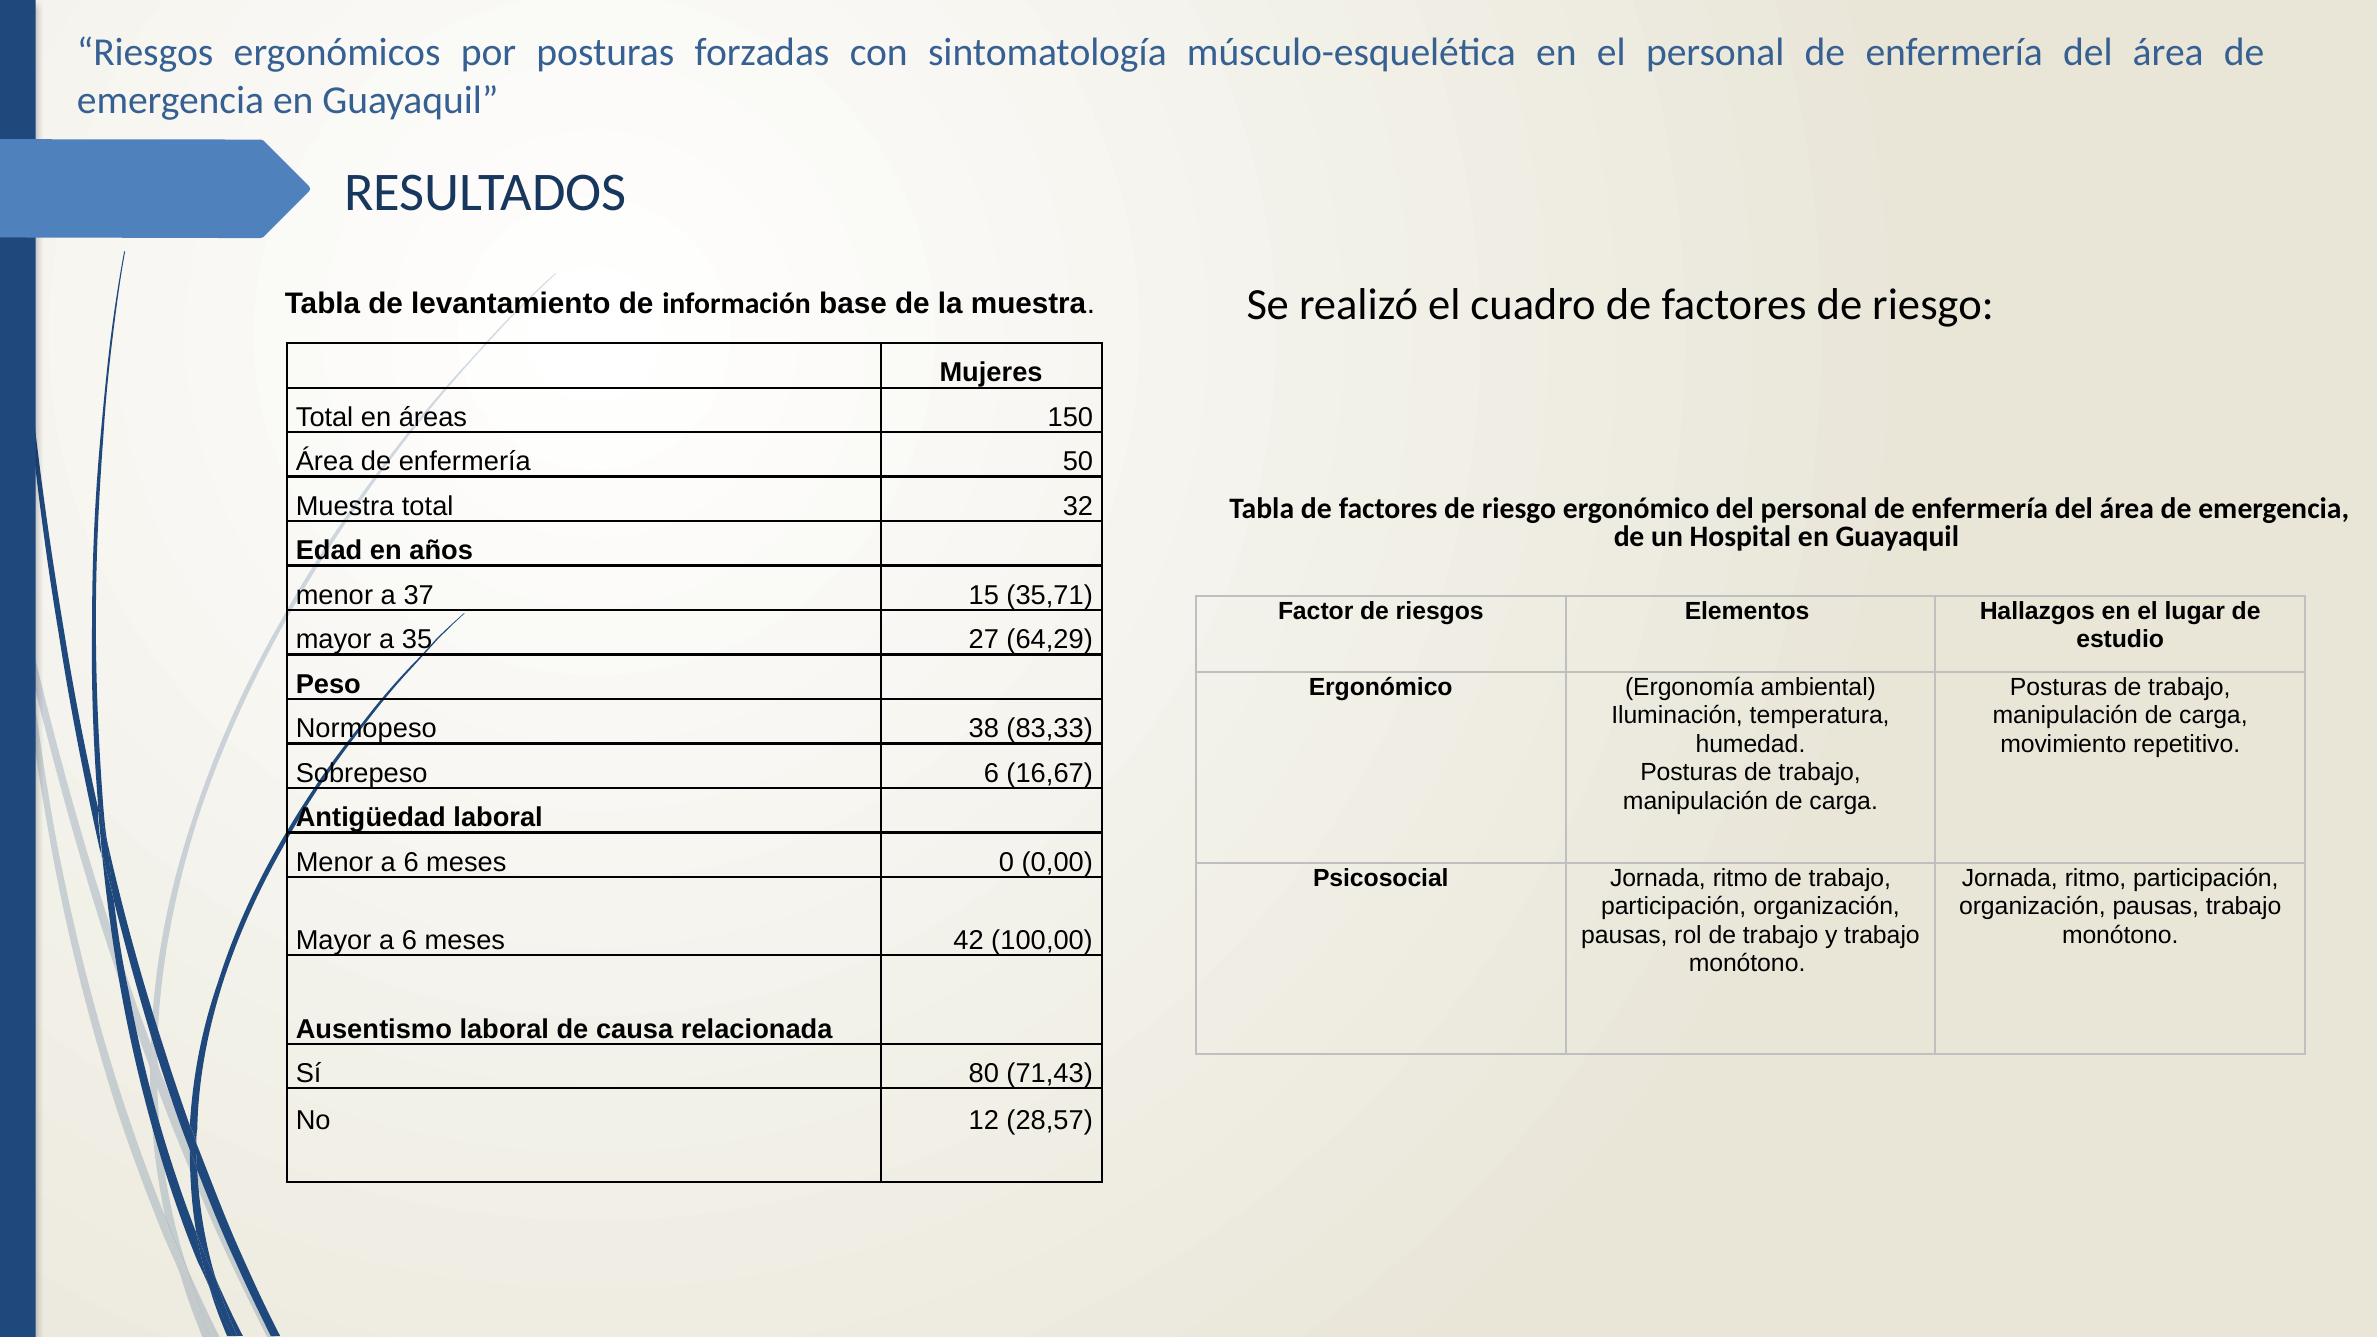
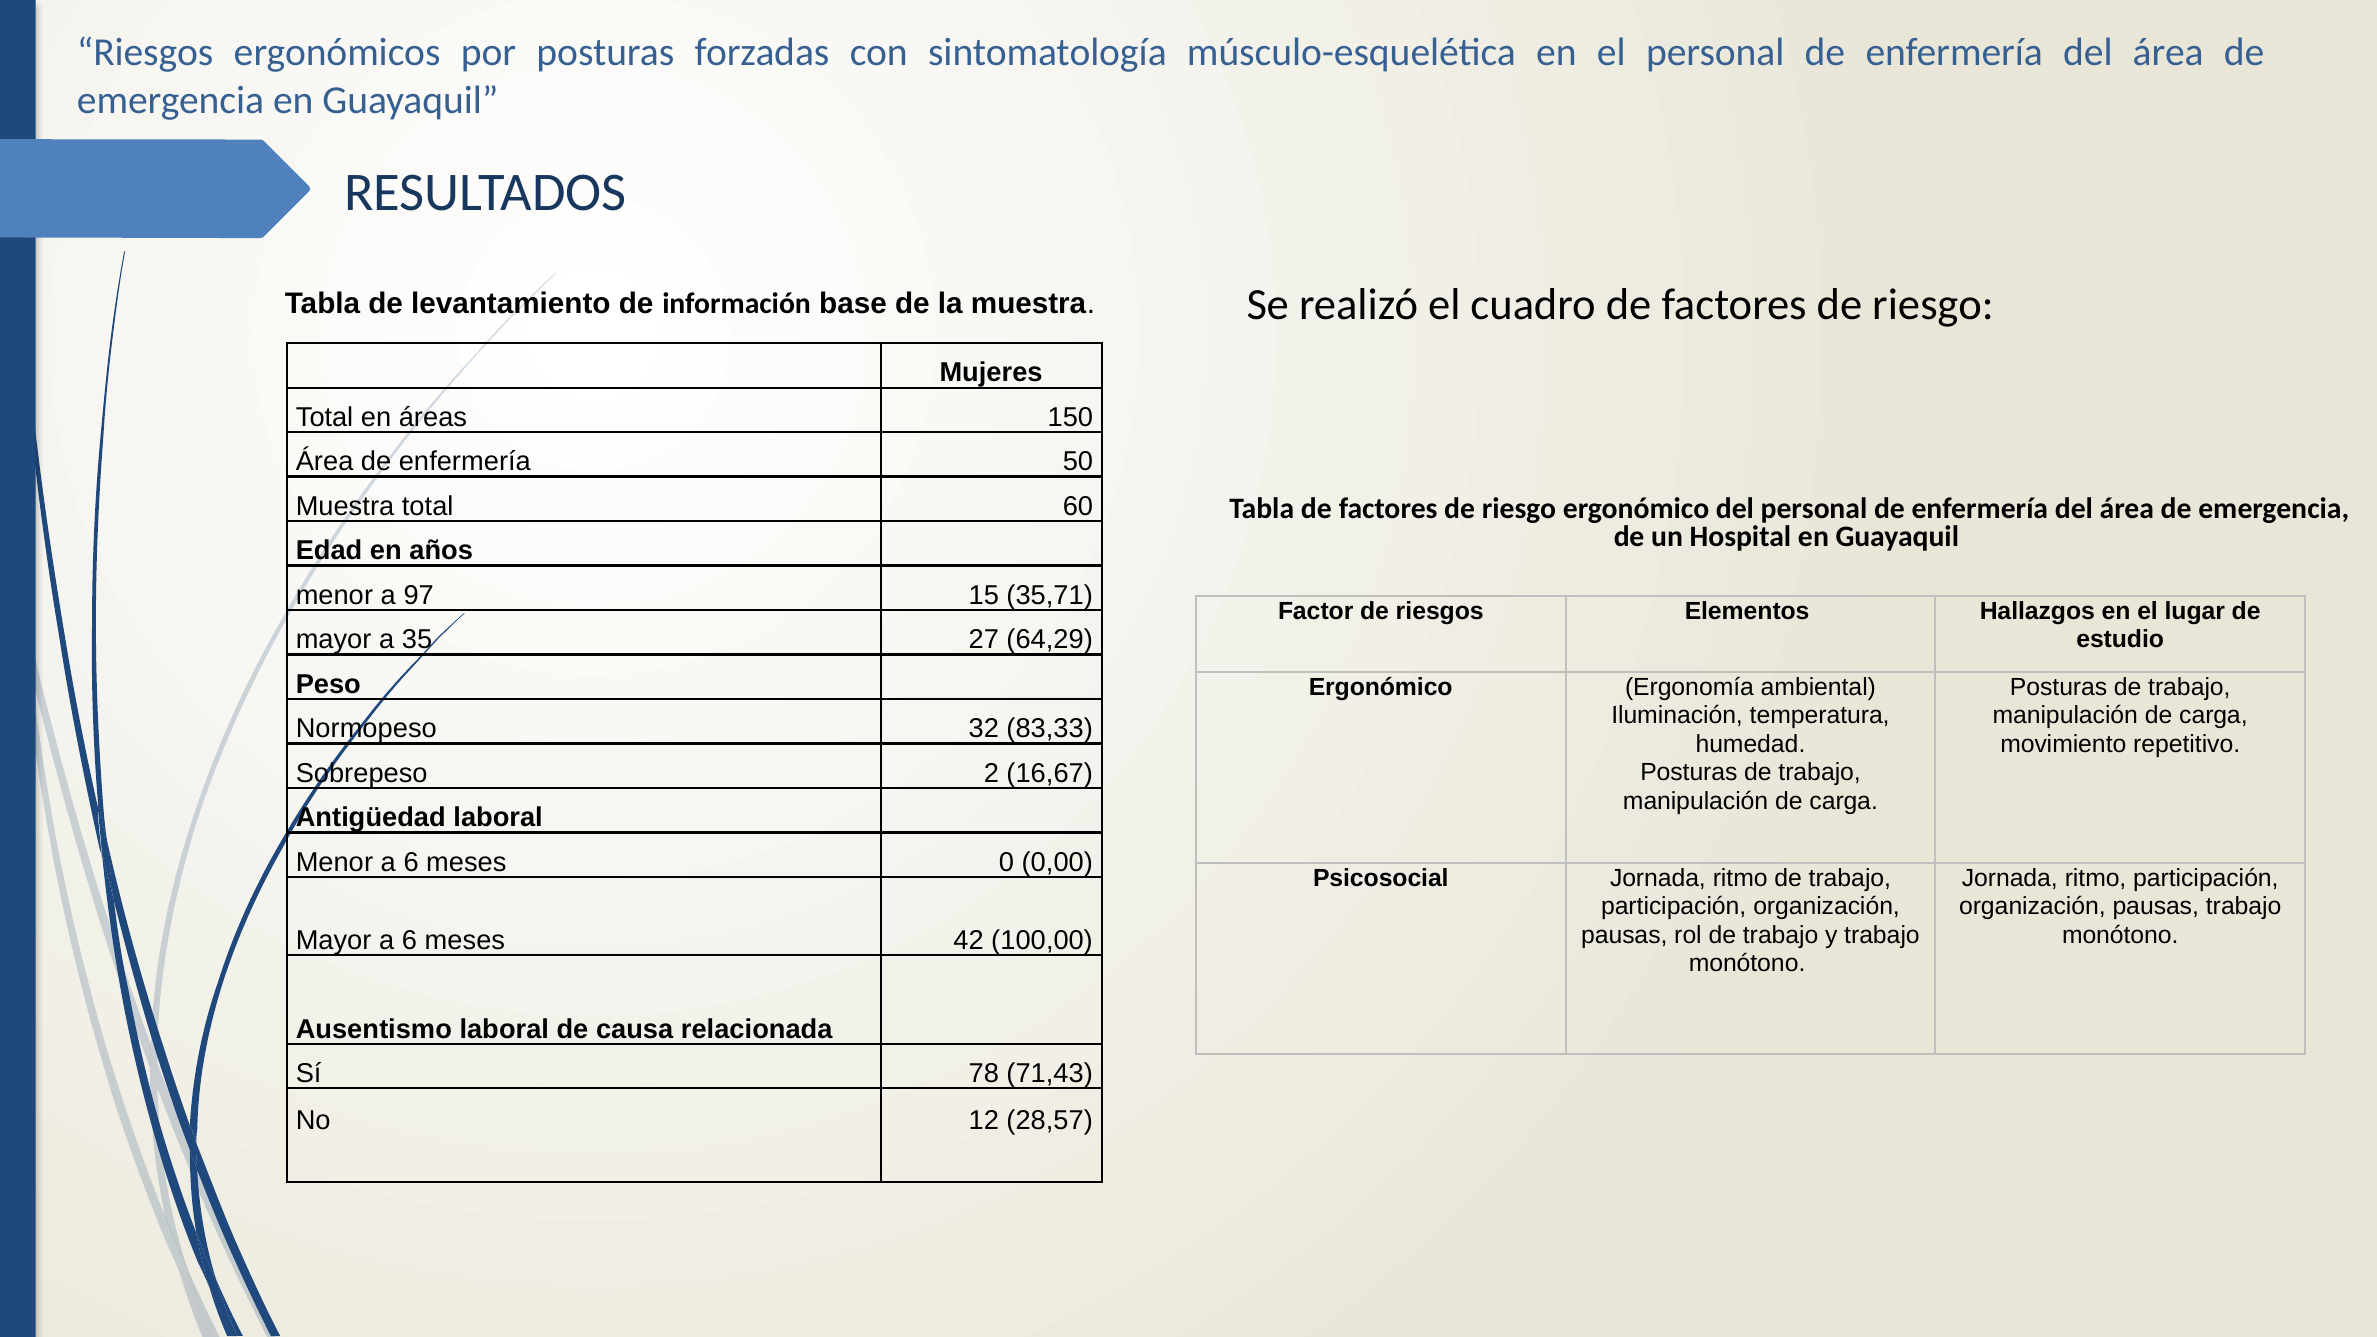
32: 32 -> 60 (1078, 506)
37: 37 -> 97 (419, 595)
38: 38 -> 32 (984, 729)
Sobrepeso 6: 6 -> 2 (991, 773)
80: 80 -> 78 (984, 1074)
